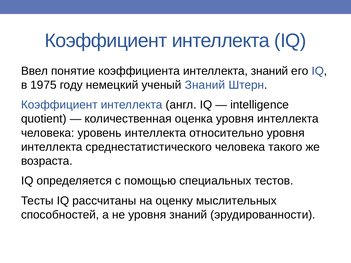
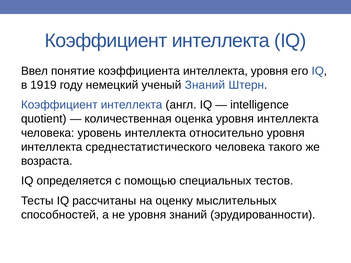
интеллекта знаний: знаний -> уровня (270, 71)
1975: 1975 -> 1919 (44, 85)
